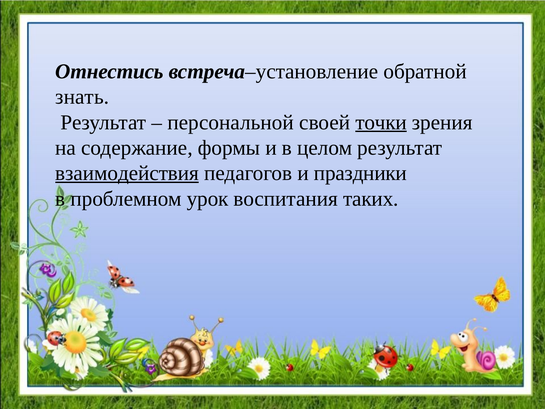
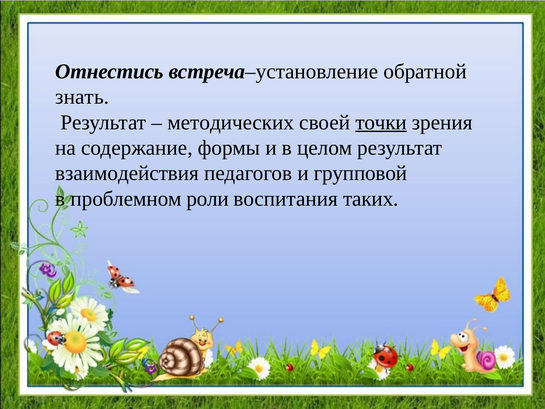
персональной: персональной -> методических (231, 122)
взаимодействия underline: present -> none (127, 173)
праздники: праздники -> групповой (360, 173)
урок: урок -> роли (208, 199)
